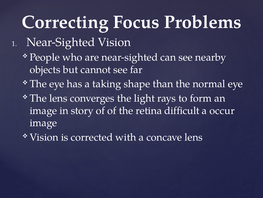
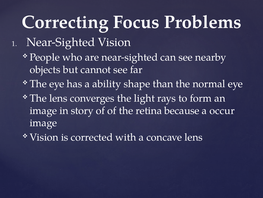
taking: taking -> ability (107, 84)
difficult: difficult -> because (182, 110)
